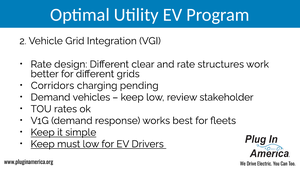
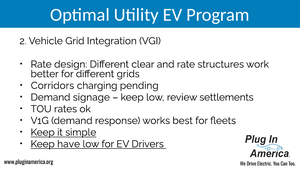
vehicles: vehicles -> signage (91, 97)
stakeholder: stakeholder -> settlements (226, 97)
must: must -> have (69, 144)
